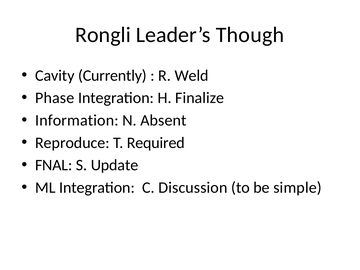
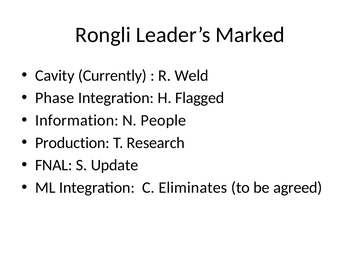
Though: Though -> Marked (250, 35)
Finalize: Finalize -> Flagged (200, 98)
Absent: Absent -> People (163, 120)
Reproduce: Reproduce -> Production (72, 143)
Required: Required -> Research (156, 143)
Discussion: Discussion -> Eliminates (193, 188)
simple: simple -> agreed (298, 188)
